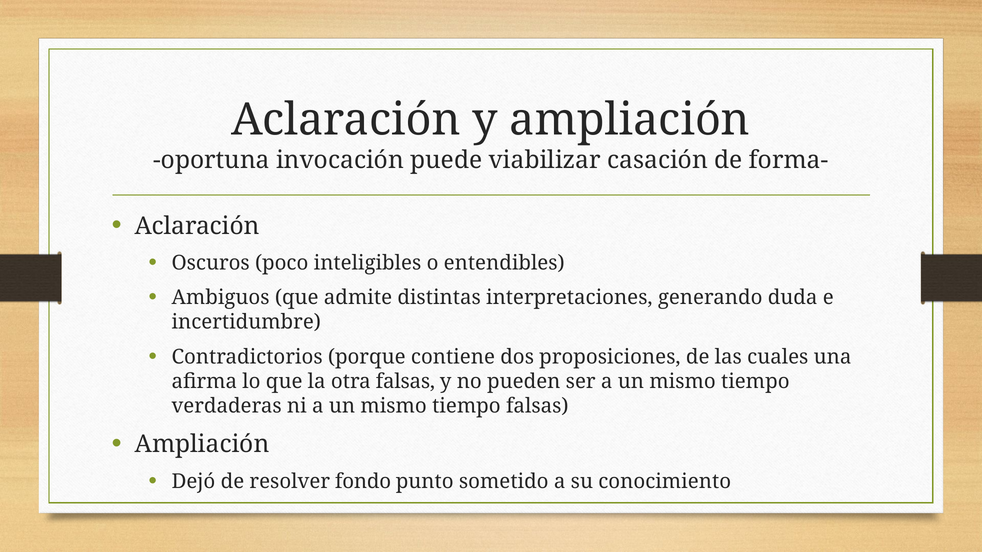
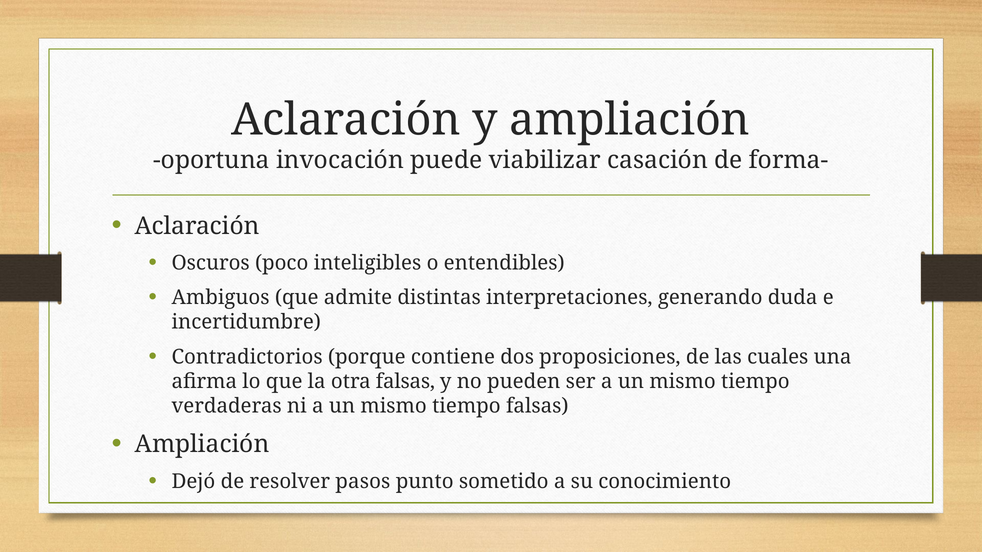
fondo: fondo -> pasos (363, 482)
